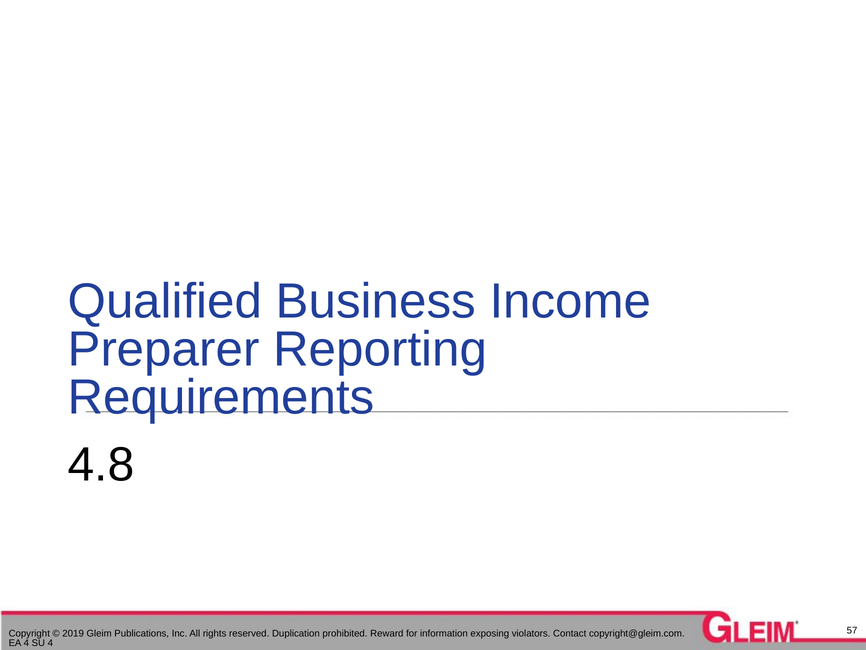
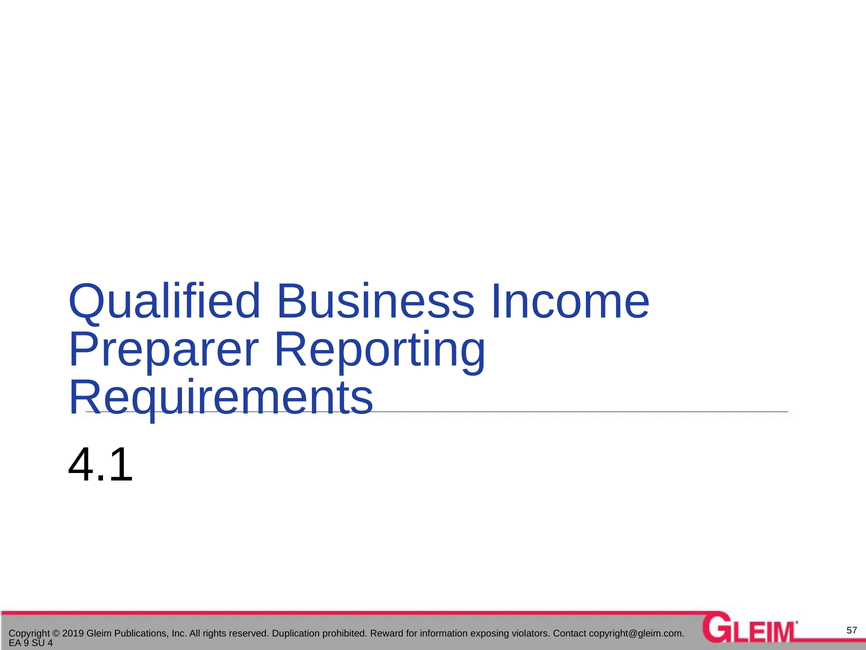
4.8: 4.8 -> 4.1 (101, 465)
EA 4: 4 -> 9 (26, 642)
